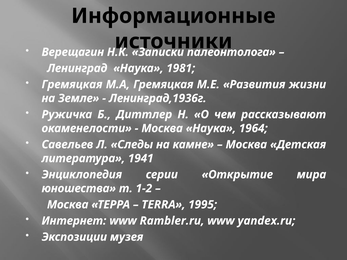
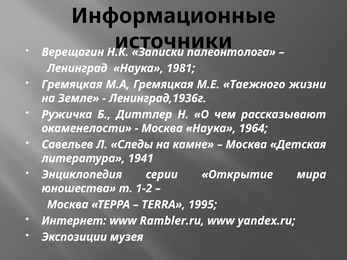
Развития: Развития -> Таежного (254, 85)
